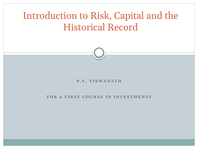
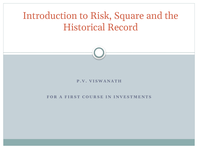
Capital: Capital -> Square (129, 16)
